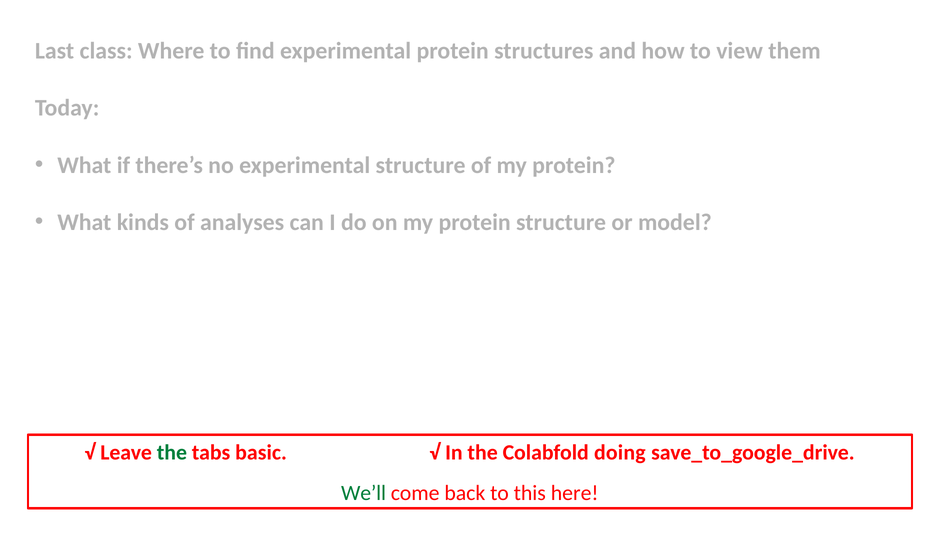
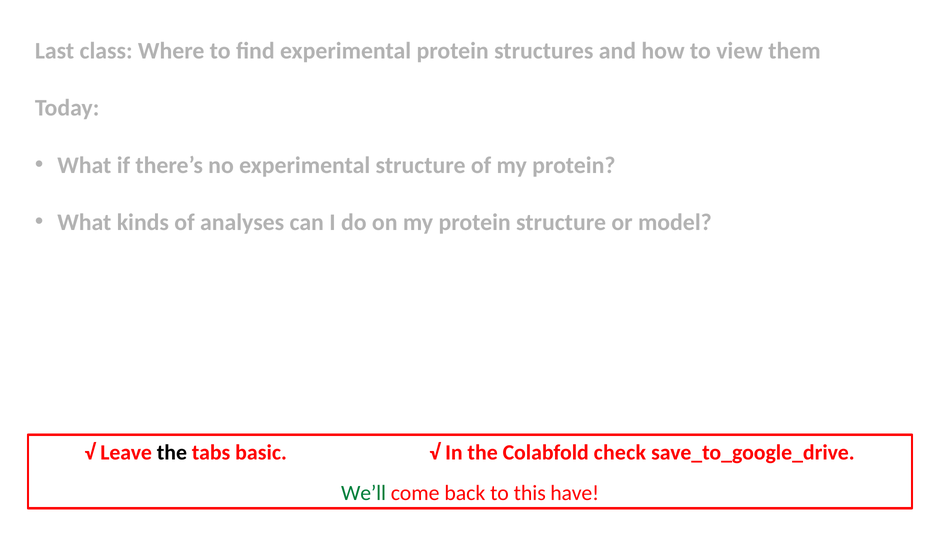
the colour: green -> black (172, 453)
doing: doing -> check (620, 453)
here: here -> have (575, 494)
